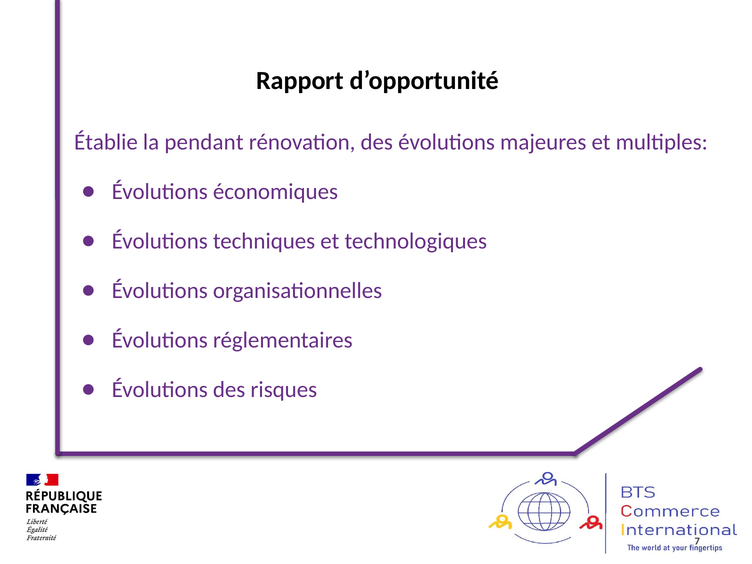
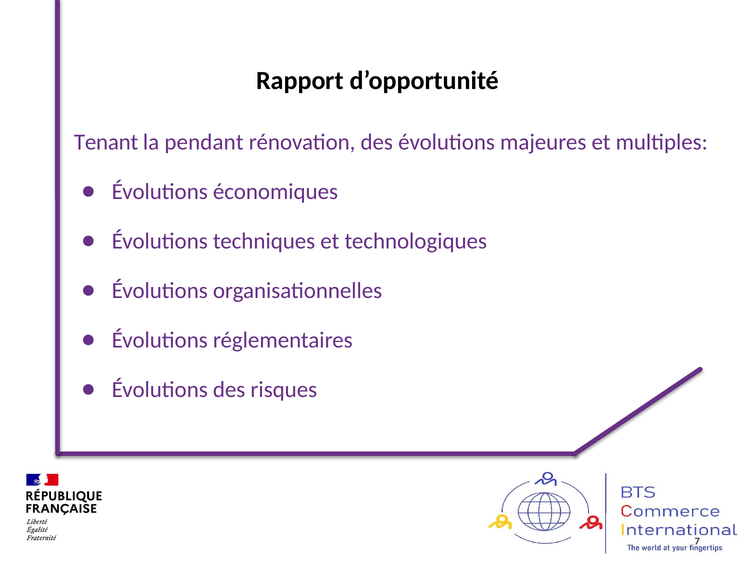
Établie: Établie -> Tenant (106, 142)
